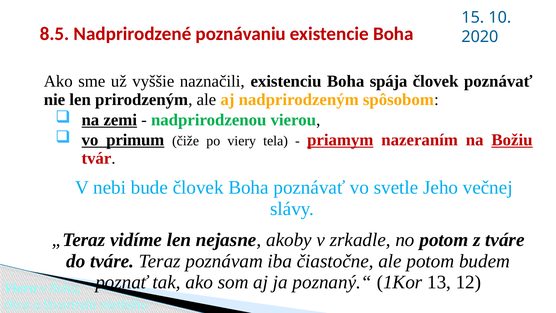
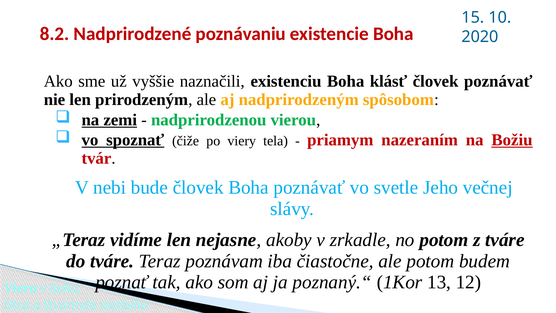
8.5: 8.5 -> 8.2 (55, 34)
spája: spája -> klásť (389, 81)
primum: primum -> spoznať (135, 140)
priamym underline: present -> none (340, 140)
